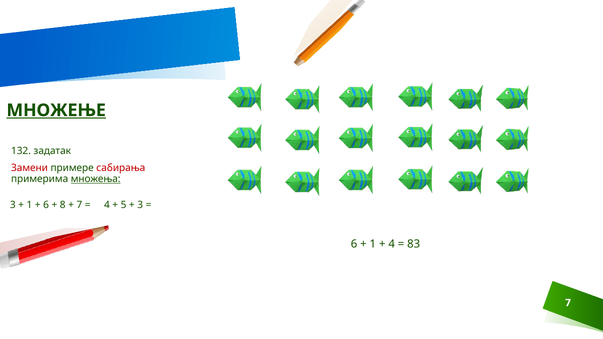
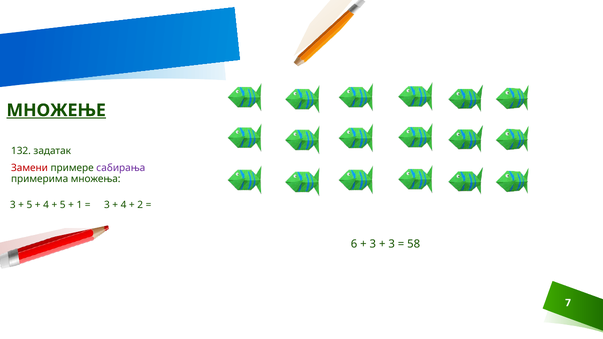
сабирања colour: red -> purple (121, 168)
множења underline: present -> none (96, 179)
1: 1 -> 5 (29, 205)
6: 6 -> 4 (46, 205)
8: 8 -> 5 (63, 205)
7: 7 -> 1 (79, 205)
4: 4 -> 3 (107, 205)
5: 5 -> 4 (124, 205)
3: 3 -> 2 (140, 205)
1: 1 -> 3 (373, 244)
4: 4 -> 3 (392, 244)
83: 83 -> 58 (414, 244)
